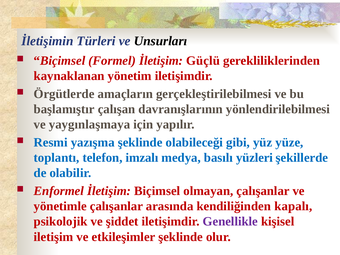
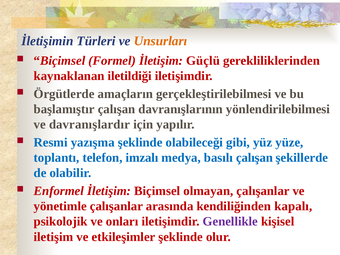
Unsurları colour: black -> orange (161, 41)
yönetim: yönetim -> iletildiği (130, 76)
yaygınlaşmaya: yaygınlaşmaya -> davranışlardır (89, 125)
basılı yüzleri: yüzleri -> çalışan (255, 158)
şiddet: şiddet -> onları (122, 222)
